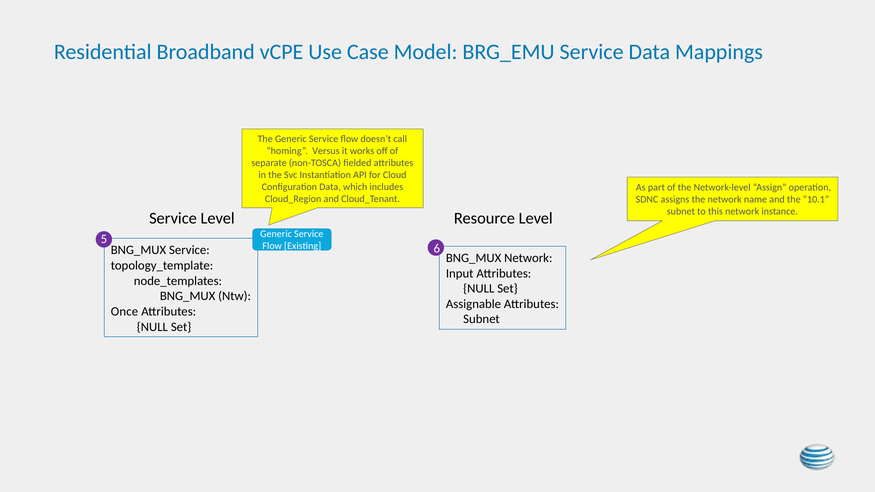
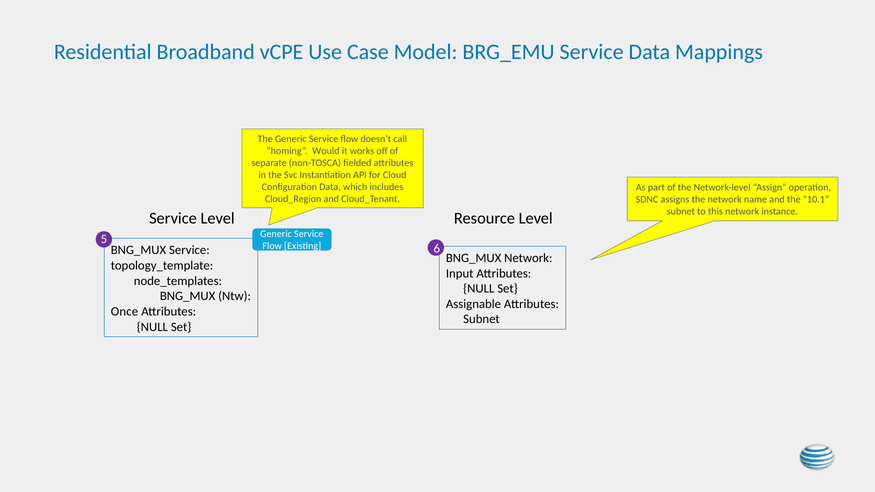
Versus: Versus -> Would (326, 151)
